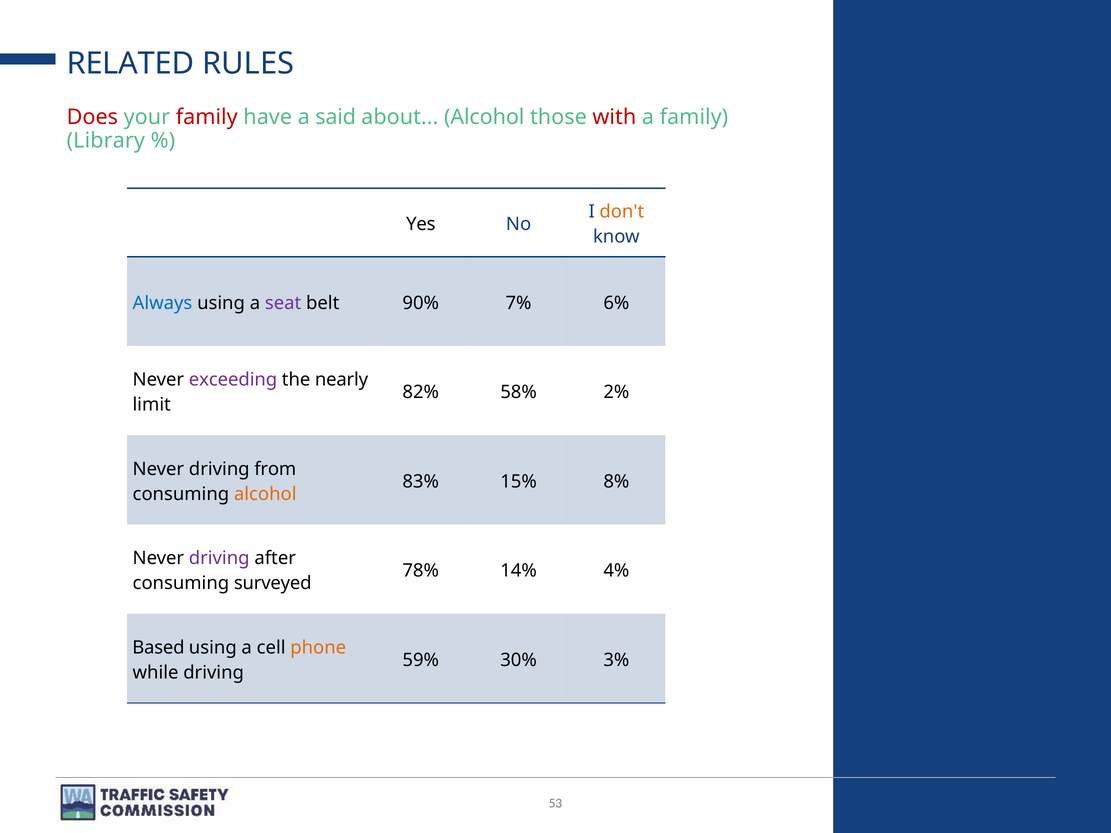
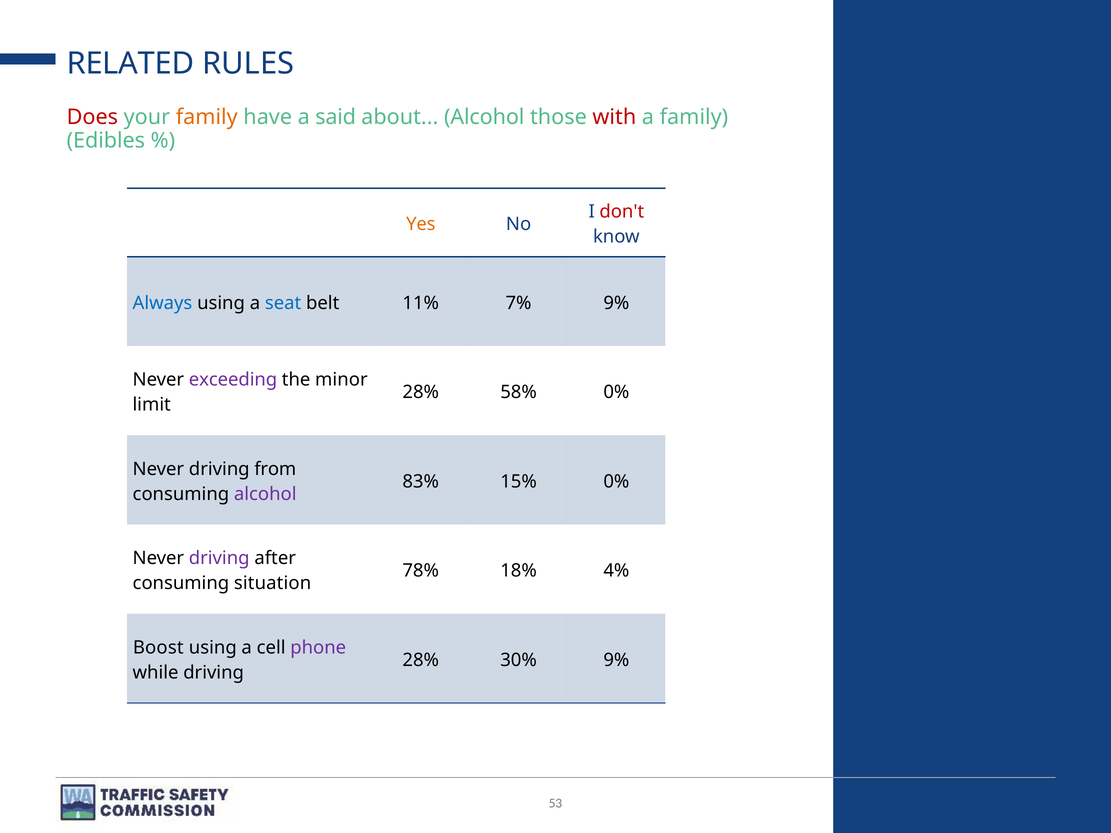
family colour: red -> orange (207, 117)
Library: Library -> Edibles (106, 140)
don't colour: orange -> red (622, 212)
Yes colour: black -> orange (421, 224)
seat colour: purple -> blue (283, 303)
90%: 90% -> 11% (421, 303)
7% 6%: 6% -> 9% (616, 303)
nearly: nearly -> minor (341, 380)
82%: 82% -> 28% (421, 392)
58% 2%: 2% -> 0% (616, 392)
15% 8%: 8% -> 0% (616, 482)
alcohol colour: orange -> purple (265, 494)
14%: 14% -> 18% (519, 571)
surveyed: surveyed -> situation (273, 584)
Based: Based -> Boost (158, 648)
phone colour: orange -> purple (318, 648)
59%: 59% -> 28% (421, 660)
30% 3%: 3% -> 9% (616, 660)
